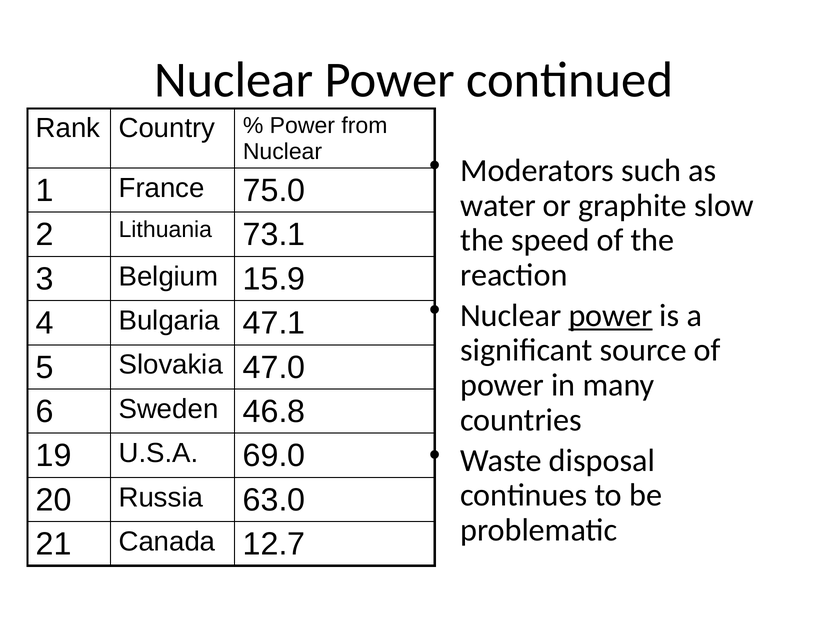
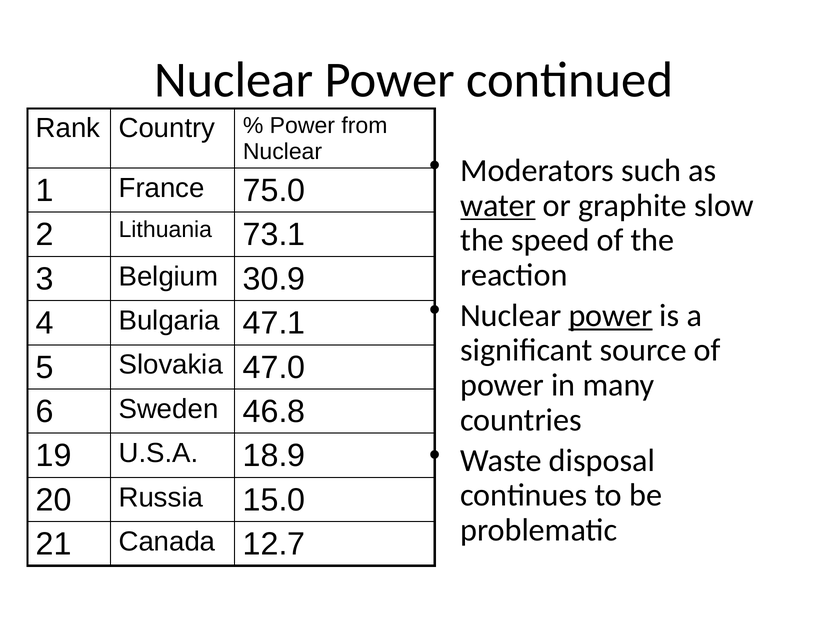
water underline: none -> present (498, 205)
15.9: 15.9 -> 30.9 (274, 279)
69.0: 69.0 -> 18.9 (274, 456)
63.0: 63.0 -> 15.0 (274, 500)
